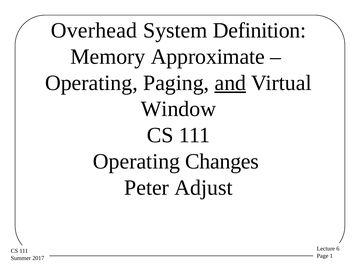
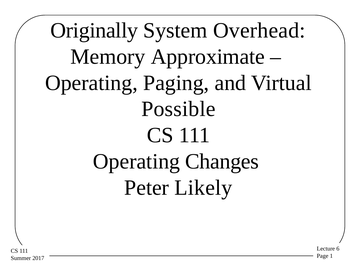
Overhead: Overhead -> Originally (94, 30)
Definition: Definition -> Overhead (259, 30)
and underline: present -> none (230, 83)
Window: Window -> Possible (178, 109)
Adjust: Adjust -> Likely (203, 187)
